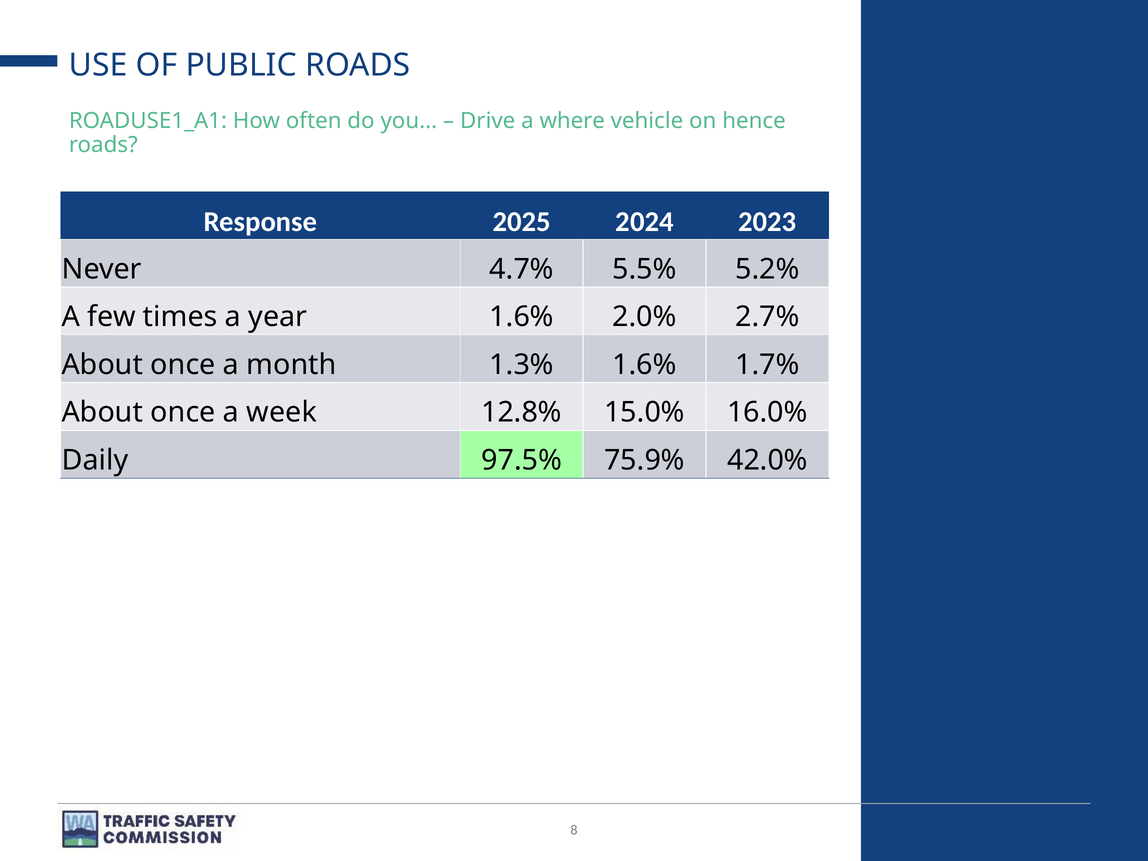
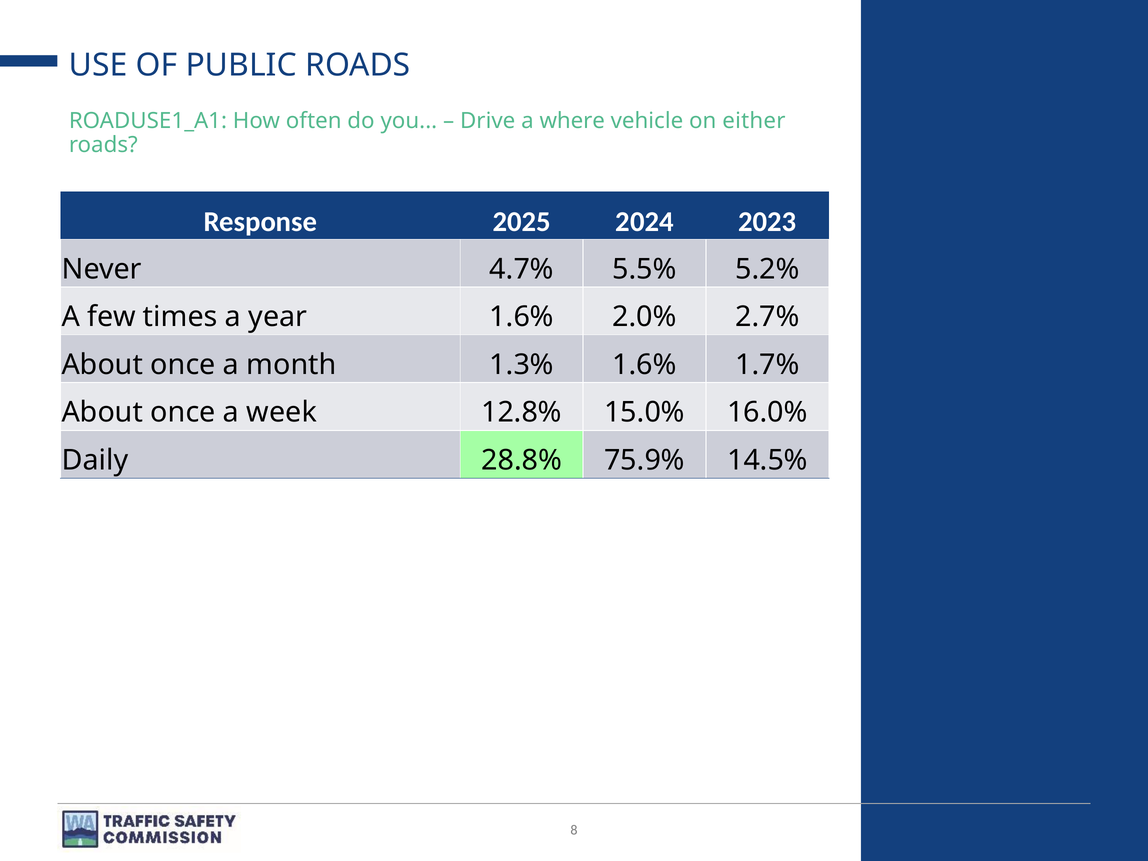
hence: hence -> either (754, 121)
97.5%: 97.5% -> 28.8% (522, 460)
42.0%: 42.0% -> 14.5% (767, 460)
